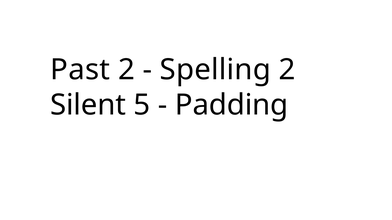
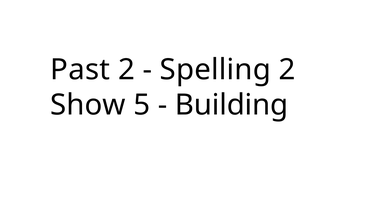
Silent: Silent -> Show (88, 105)
Padding: Padding -> Building (232, 105)
